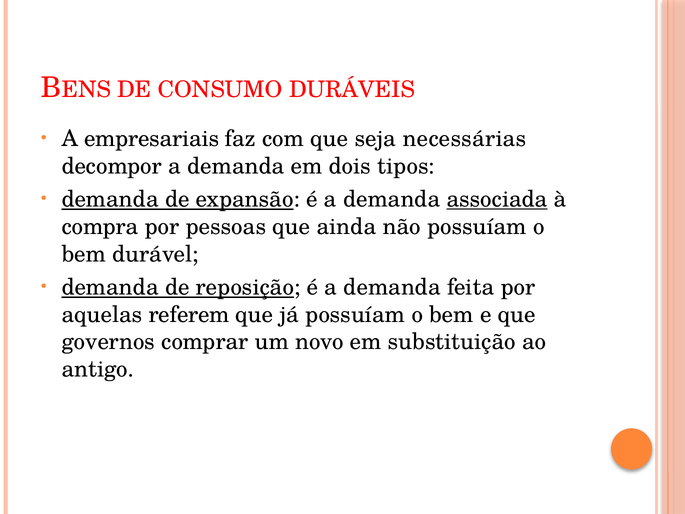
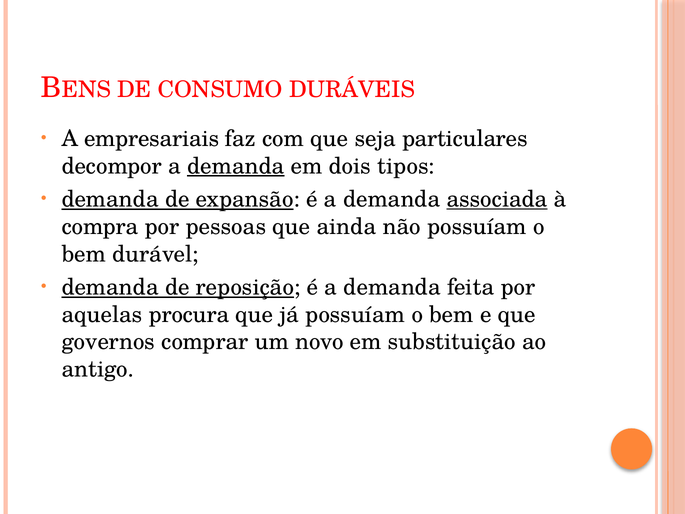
necessárias: necessárias -> particulares (465, 139)
demanda underline: none -> present (236, 166)
referem: referem -> procura (189, 314)
